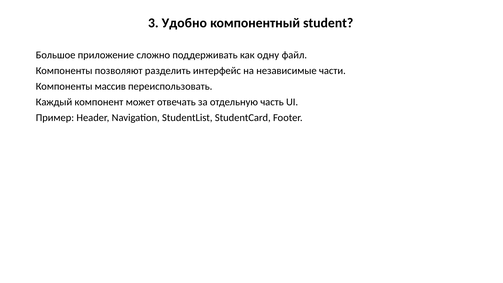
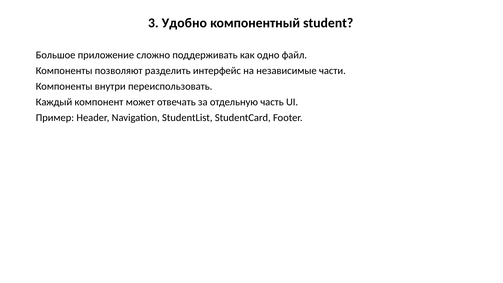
одну: одну -> одно (268, 55)
массив: массив -> внутри (110, 86)
